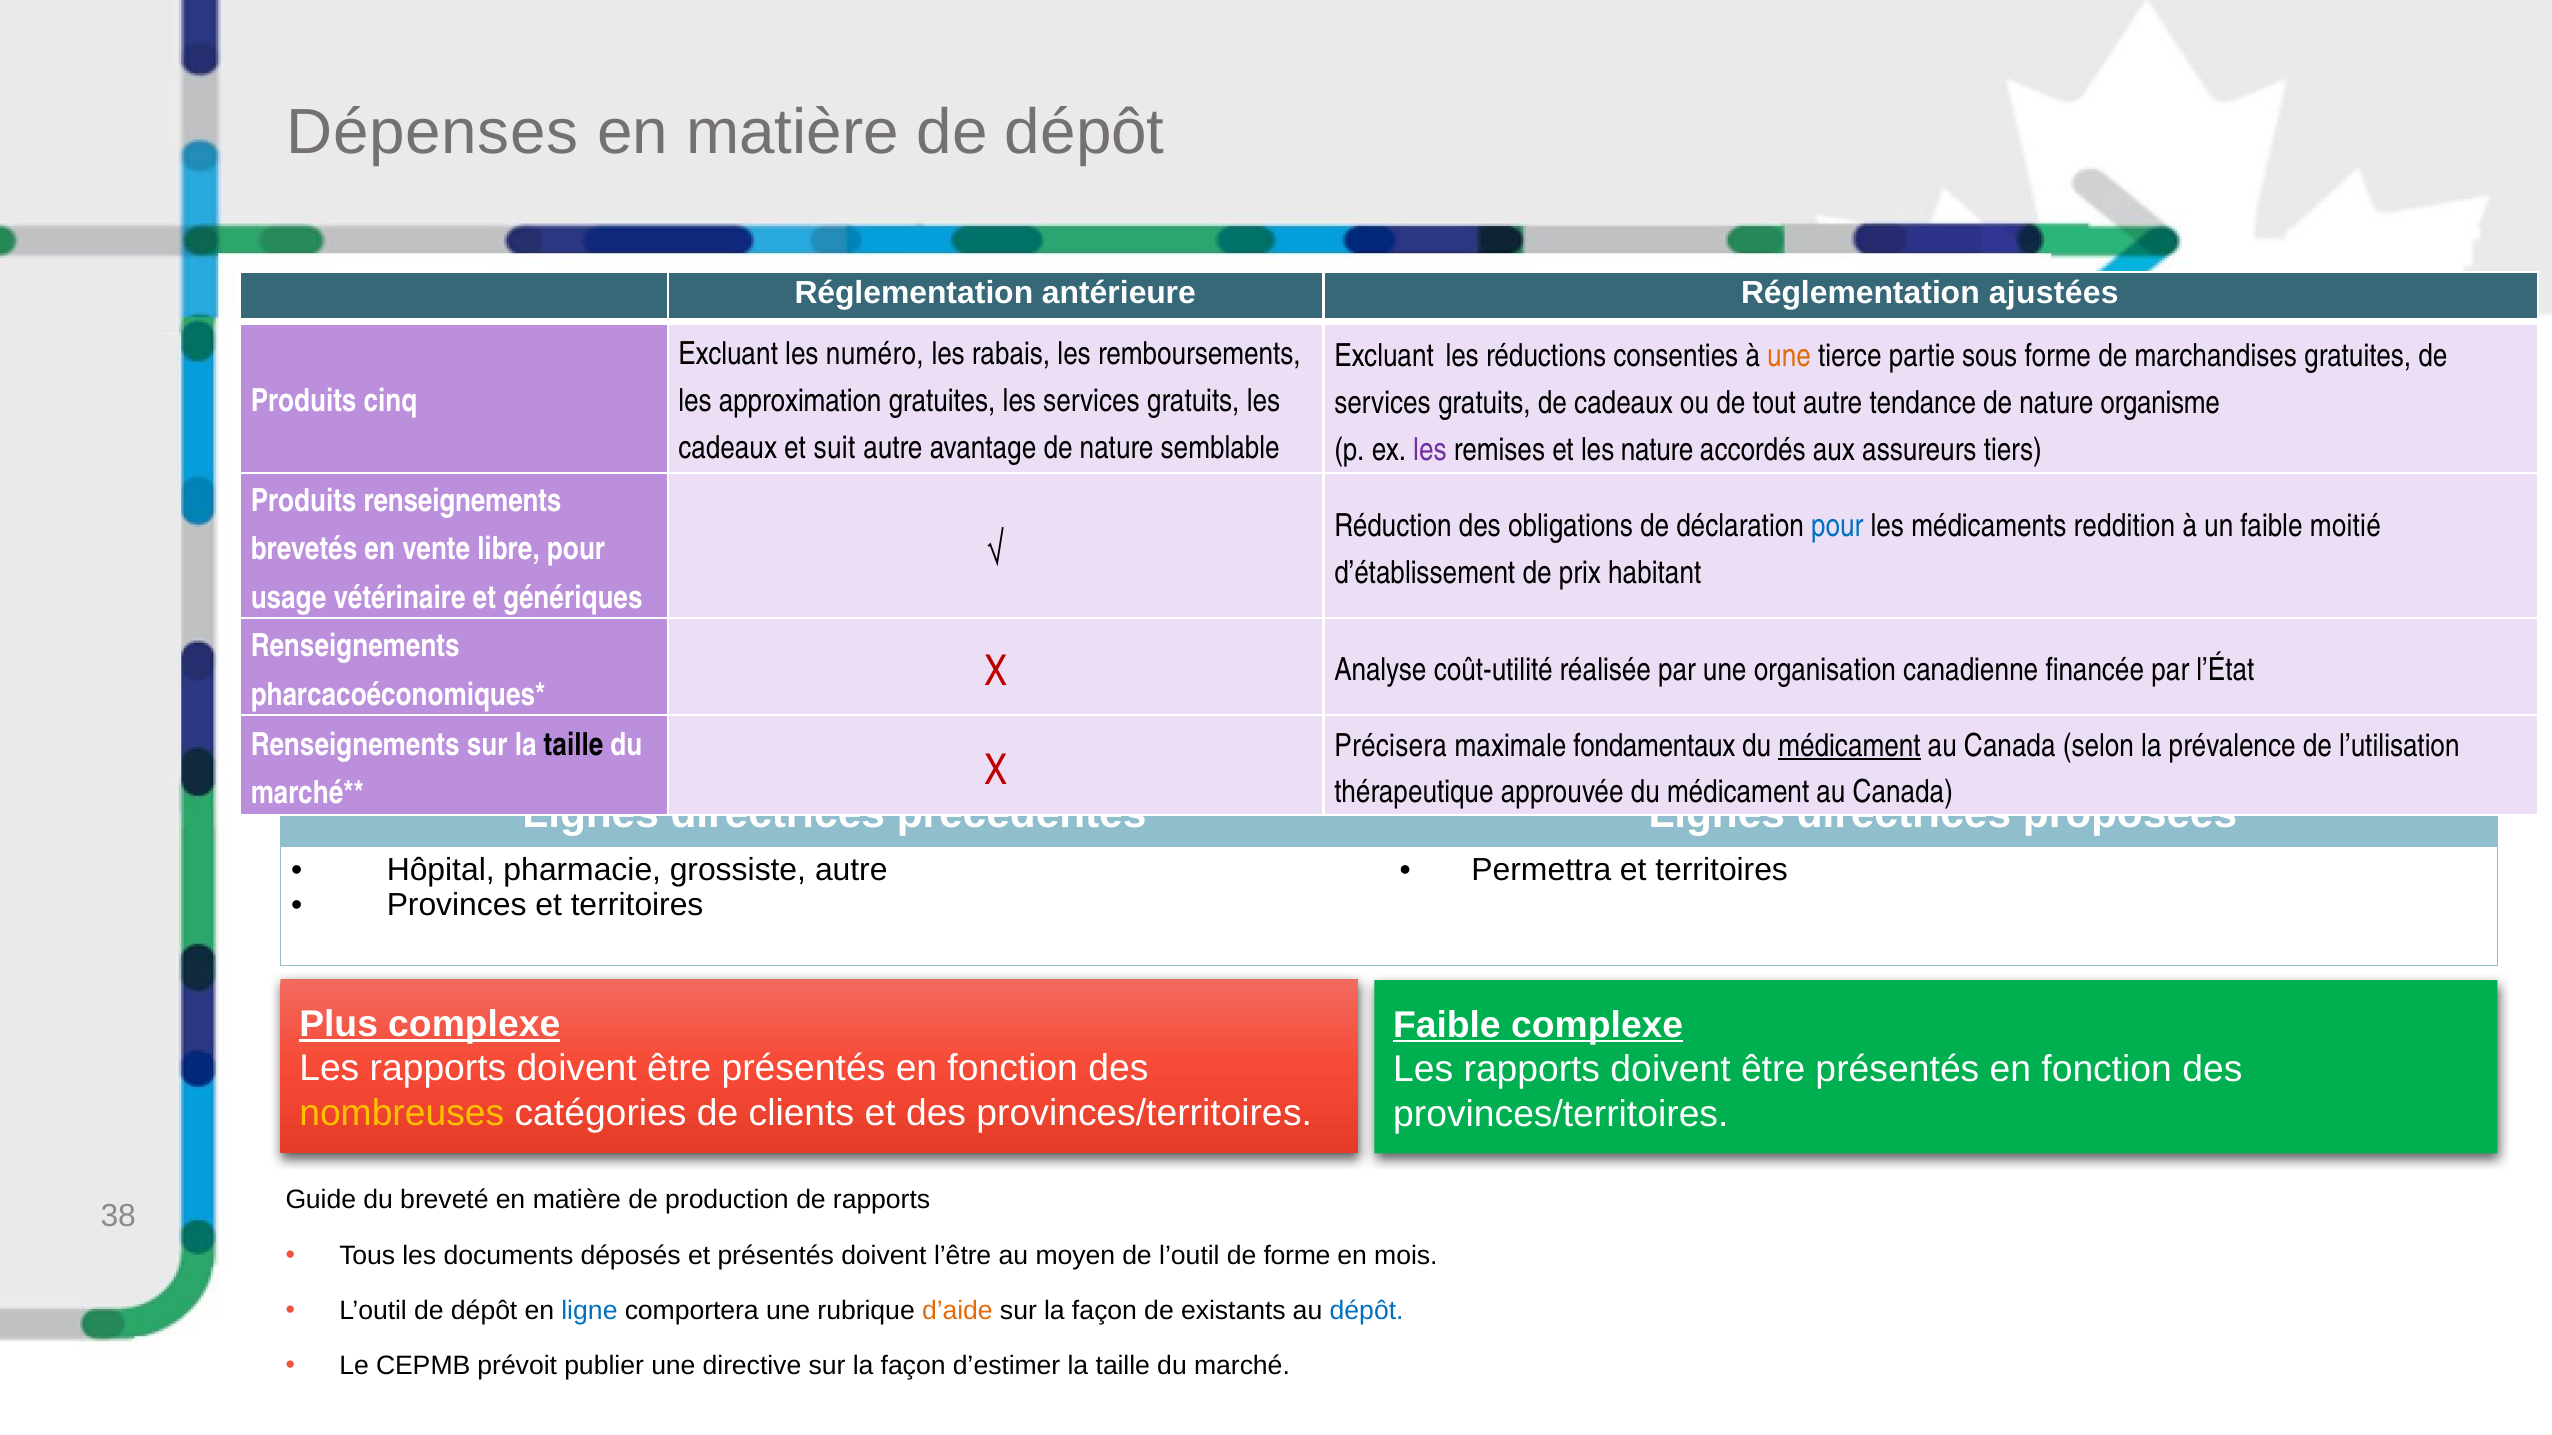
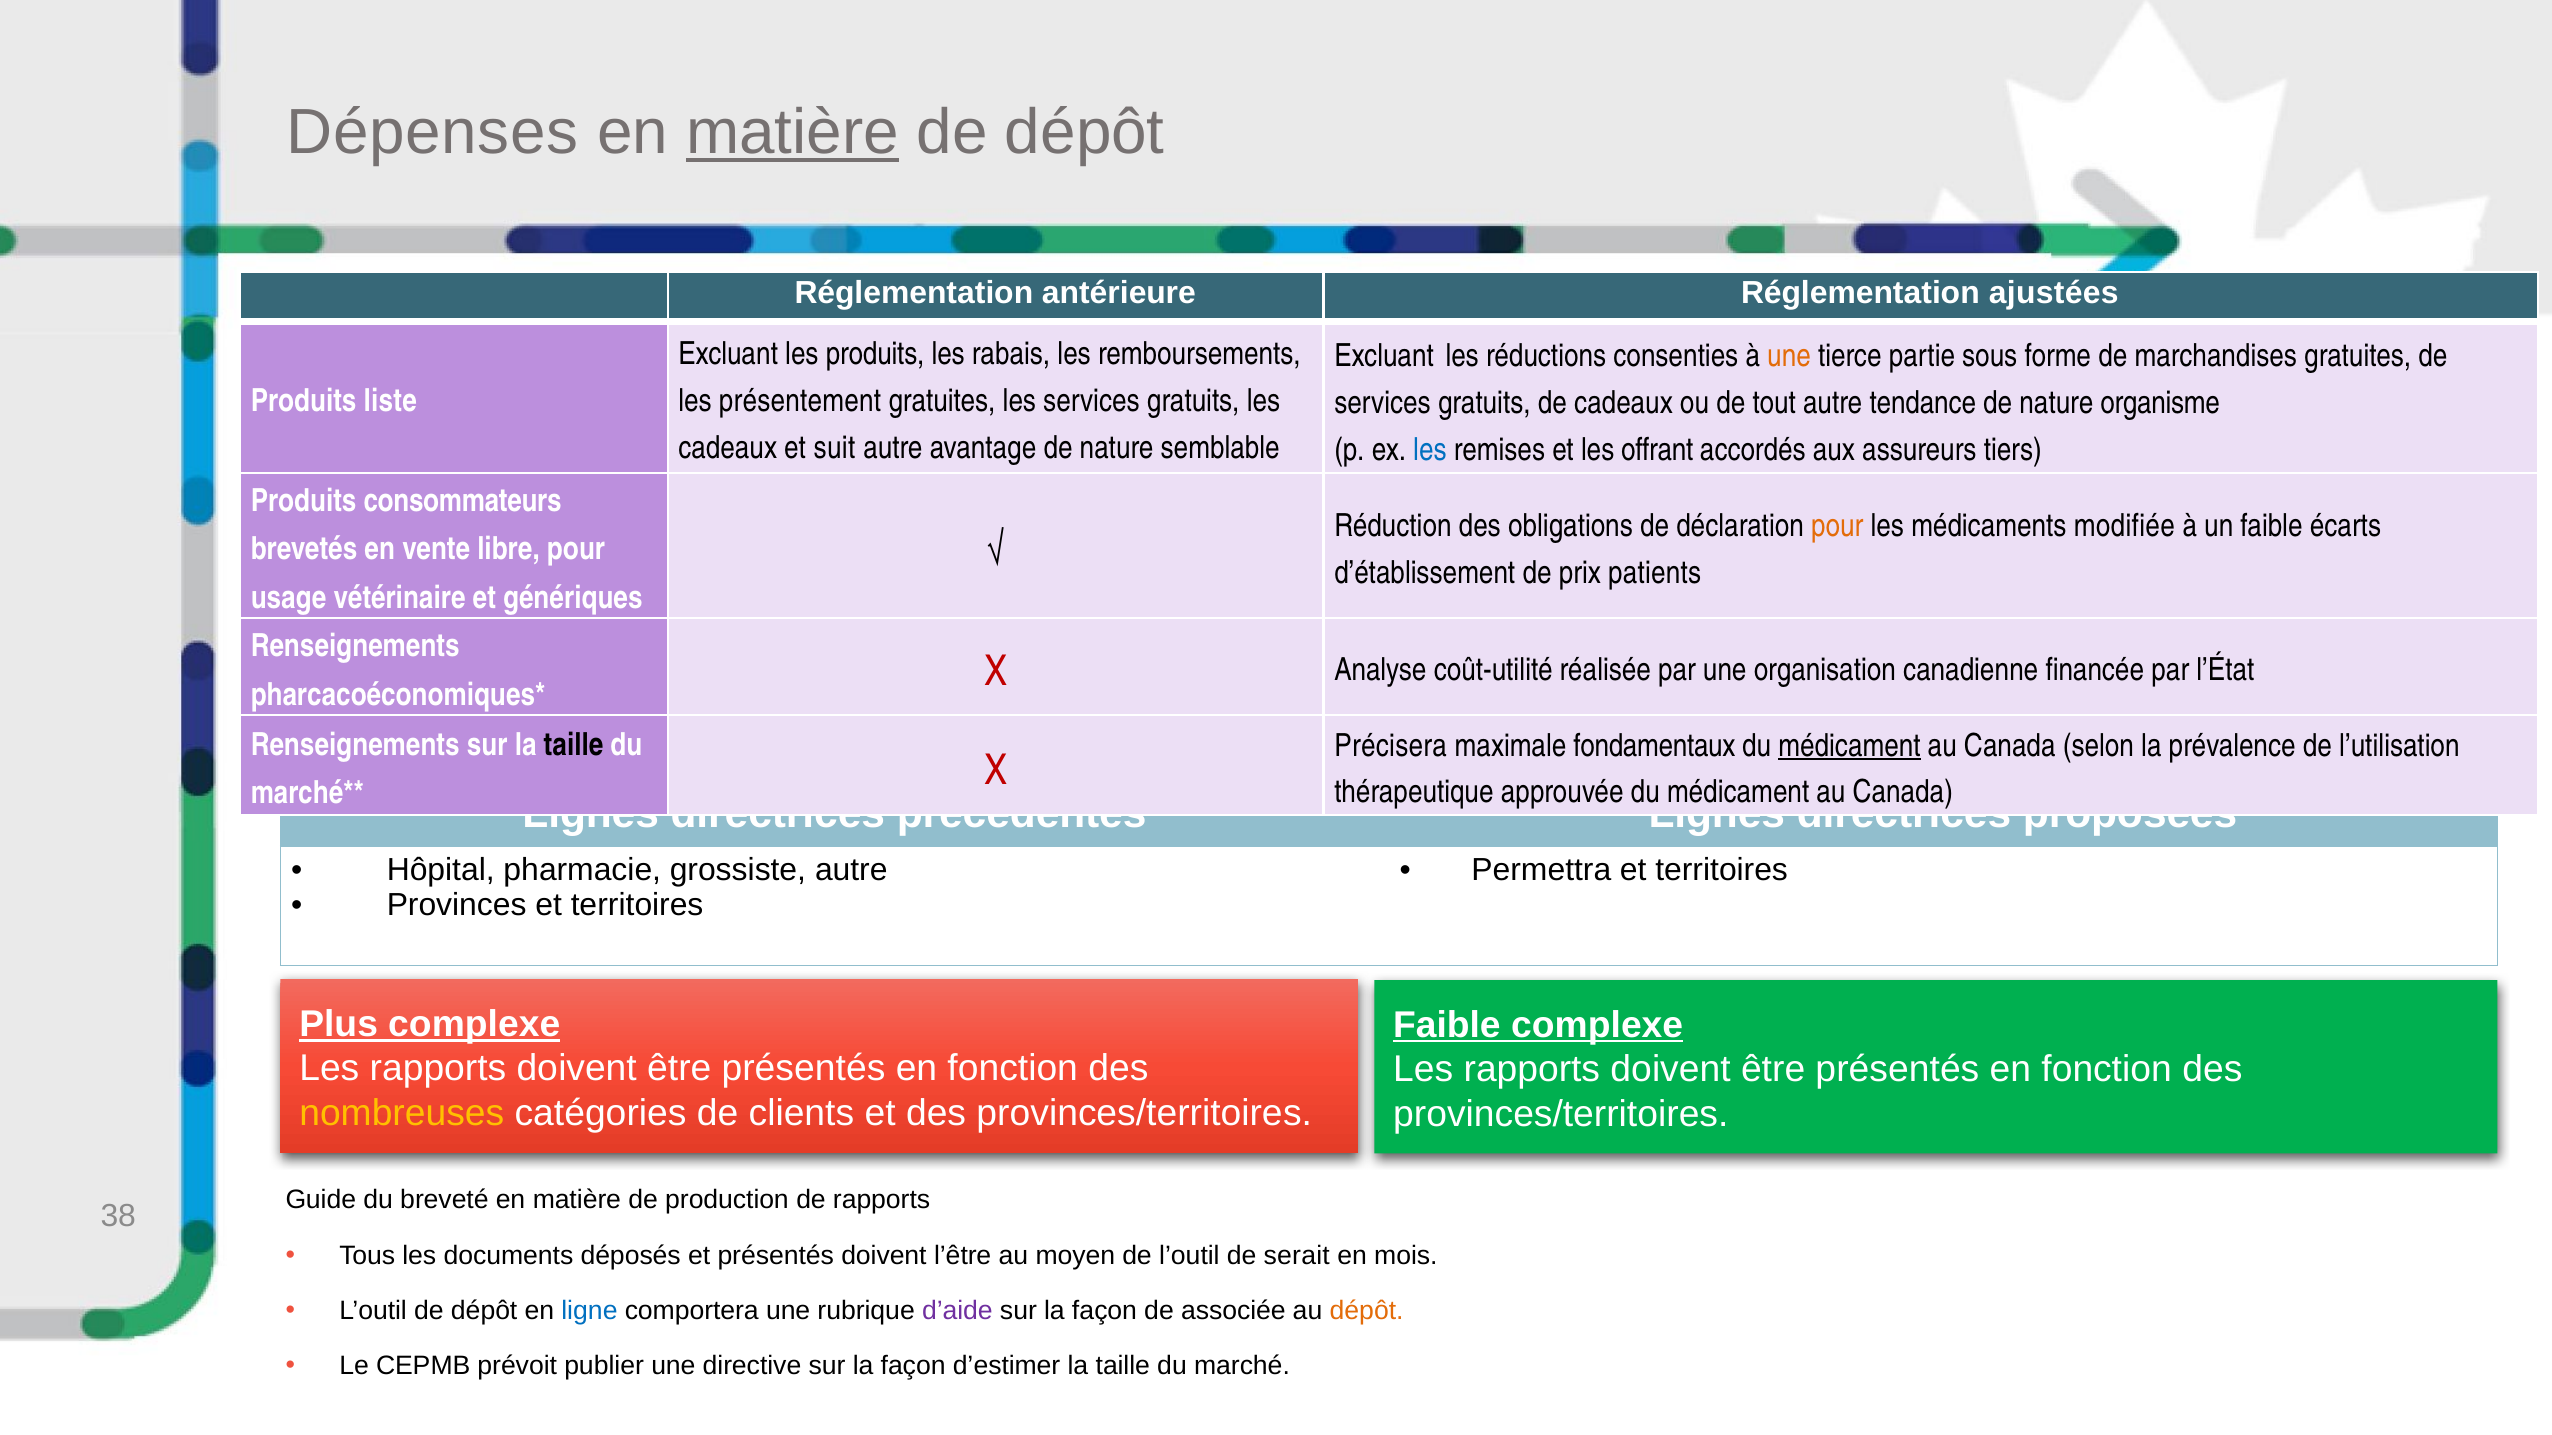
matière underline: none -> present (793, 133)
les numéro: numéro -> produits (875, 354)
approximation: approximation -> présentement (800, 401)
cinq: cinq -> liste (390, 401)
les colour: purple -> blue (1430, 450)
les nature: nature -> offrant (1657, 450)
Produits renseignements: renseignements -> consommateurs (463, 501)
pour colour: blue -> orange (1837, 526)
reddition: reddition -> modifiée (2124, 526)
moitié: moitié -> écarts (2345, 526)
habitant: habitant -> patients (1655, 573)
de forme: forme -> serait (1297, 1256)
d’aide colour: orange -> purple (957, 1311)
existants: existants -> associée (1233, 1311)
dépôt colour: blue -> orange (1367, 1311)
